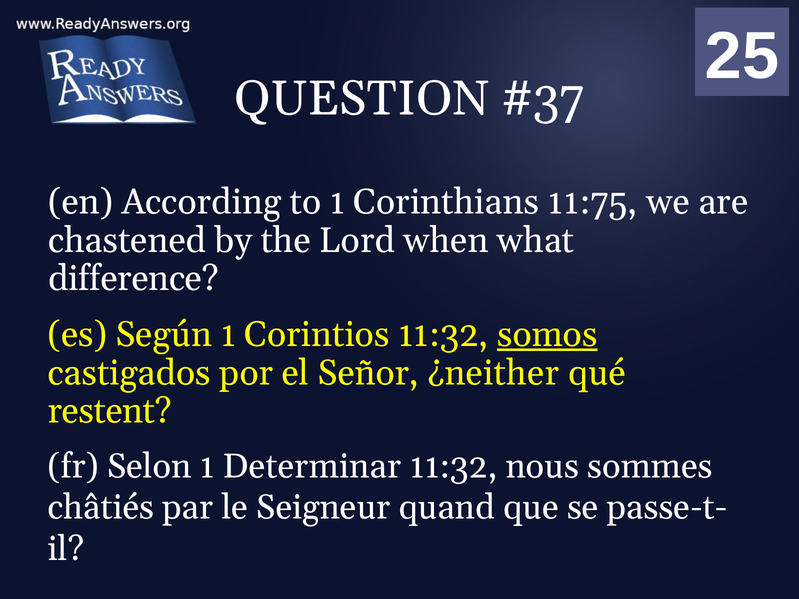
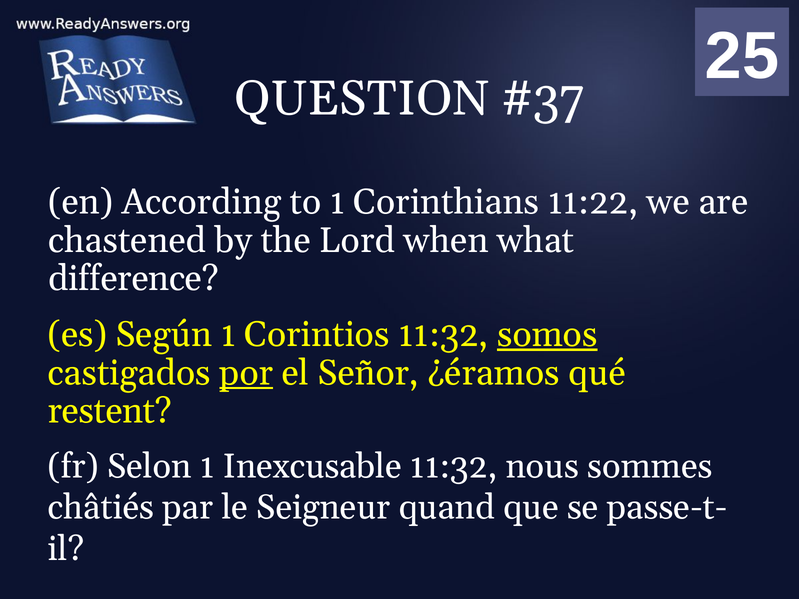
11:75: 11:75 -> 11:22 (593, 202)
por underline: none -> present (246, 373)
¿neither: ¿neither -> ¿éramos (494, 373)
Determinar: Determinar -> Inexcusable (312, 466)
